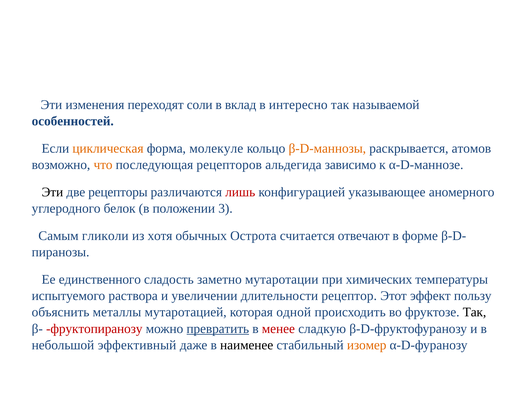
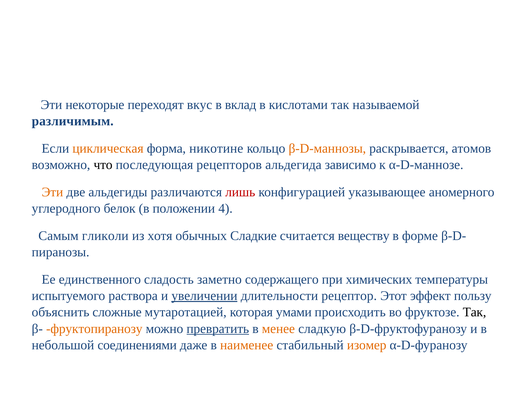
изменения: изменения -> некоторые (95, 105)
соли: соли -> вкус (200, 105)
интересно: интересно -> кислотами (298, 105)
особенностей: особенностей -> различимым (73, 121)
молекуле: молекуле -> никотине (216, 148)
что colour: orange -> black (103, 165)
Эти colour: black -> orange (52, 192)
рецепторы: рецепторы -> альдегиды (118, 192)
3: 3 -> 4 (226, 208)
Острота: Острота -> Сладкие (253, 236)
отвечают: отвечают -> веществу (364, 236)
мутаротации: мутаротации -> содержащего (282, 279)
увеличении underline: none -> present (204, 296)
металлы: металлы -> сложные (117, 312)
одной: одной -> умами (294, 312)
фруктопиранозу colour: red -> orange (94, 328)
менее colour: red -> orange (278, 328)
эффективный: эффективный -> соединениями (137, 345)
наименее colour: black -> orange (247, 345)
